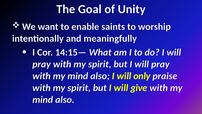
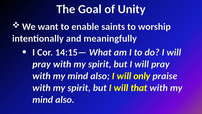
give: give -> that (139, 87)
